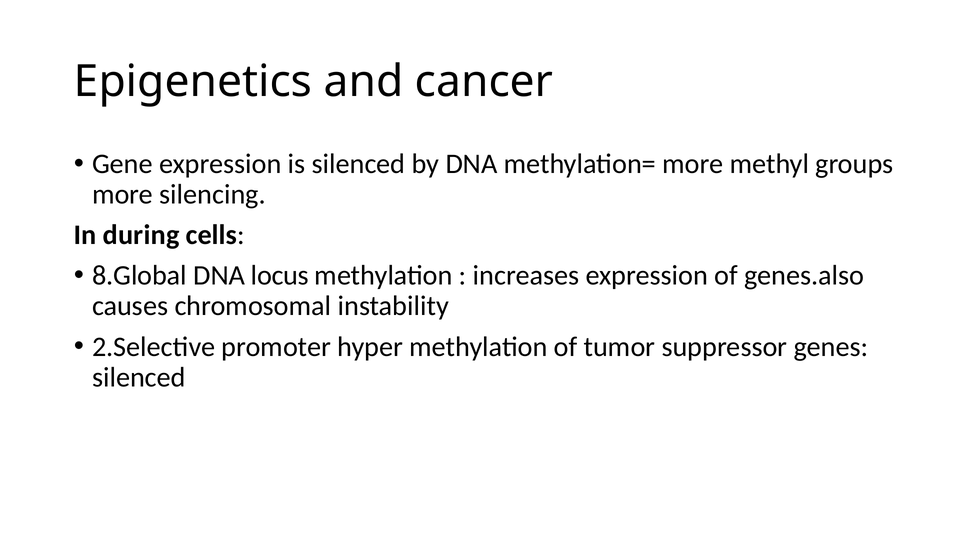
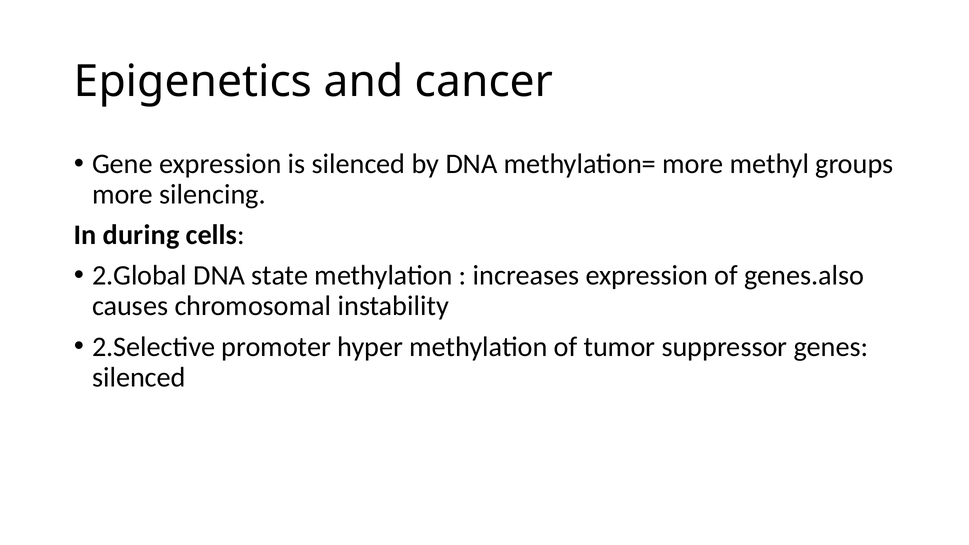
8.Global: 8.Global -> 2.Global (139, 276)
locus: locus -> state (280, 276)
